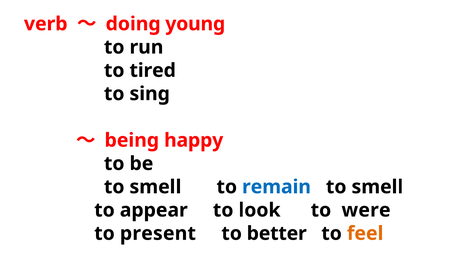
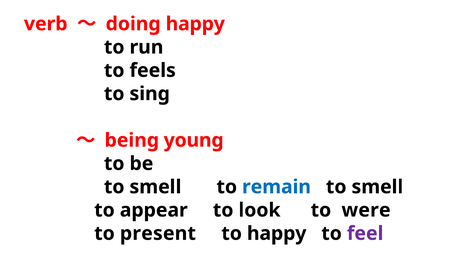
doing young: young -> happy (195, 24)
tired: tired -> feels (153, 70)
happy: happy -> young (194, 140)
to better: better -> happy (277, 234)
feel colour: orange -> purple (365, 234)
